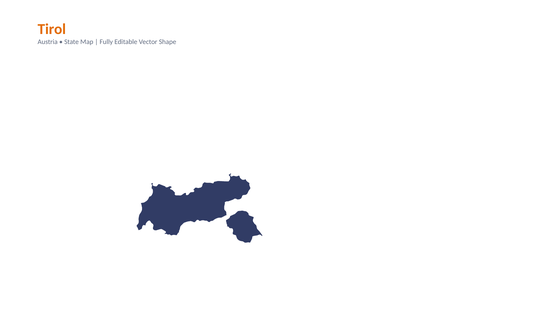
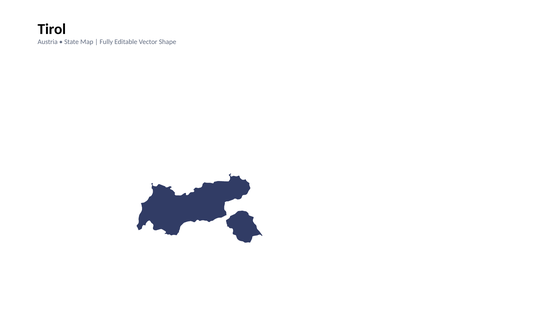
Tirol colour: orange -> black (52, 29)
